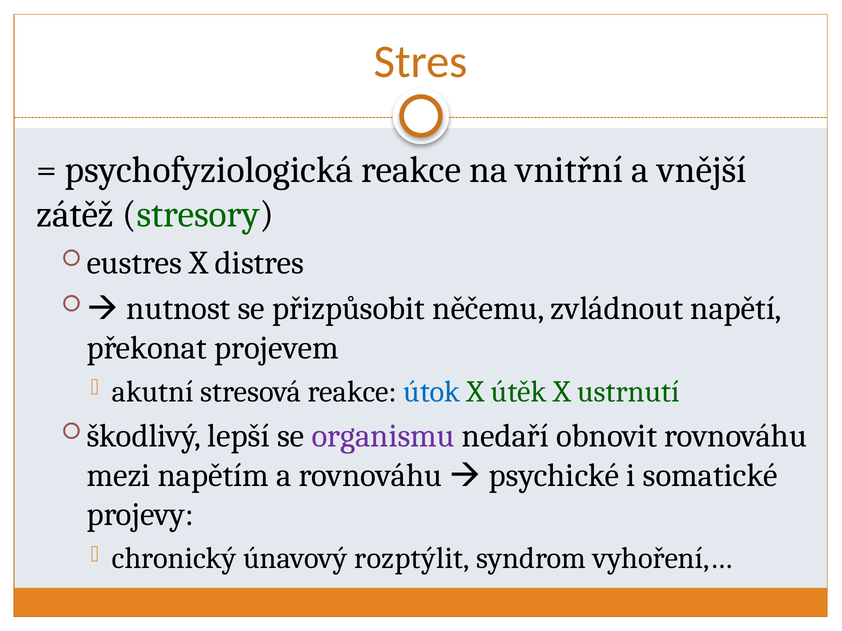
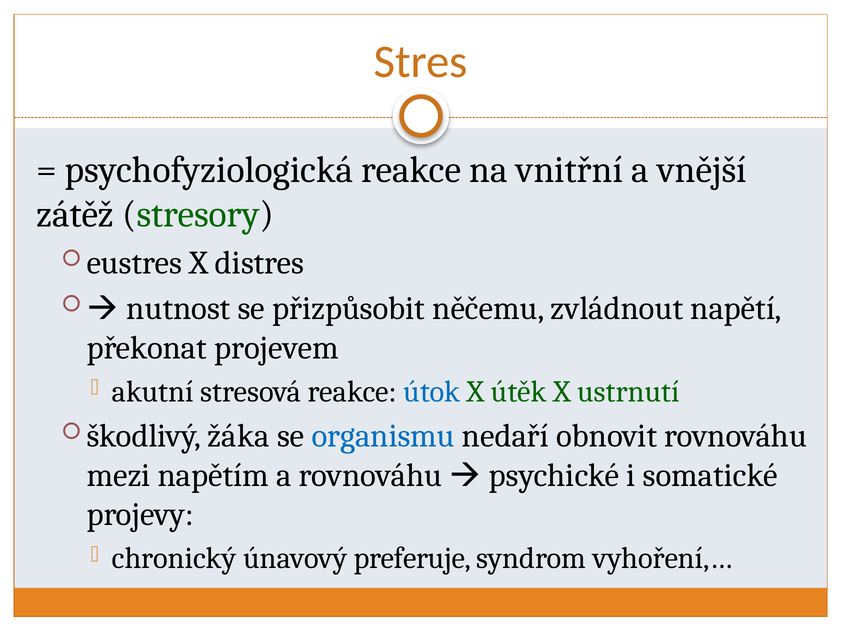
lepší: lepší -> žáka (239, 437)
organismu colour: purple -> blue (383, 437)
rozptýlit: rozptýlit -> preferuje (412, 559)
